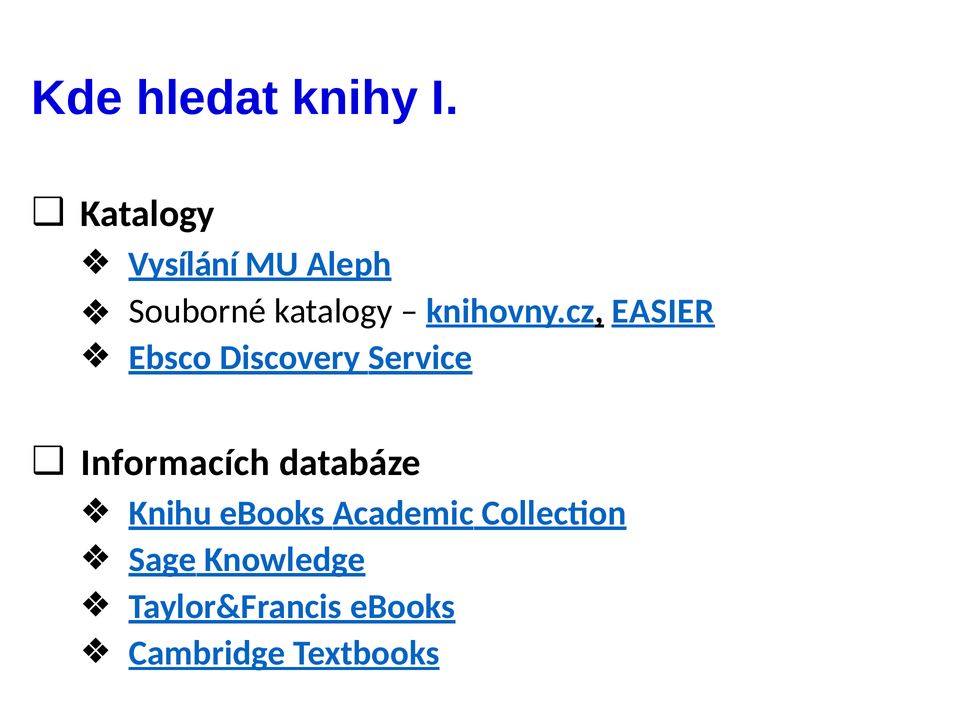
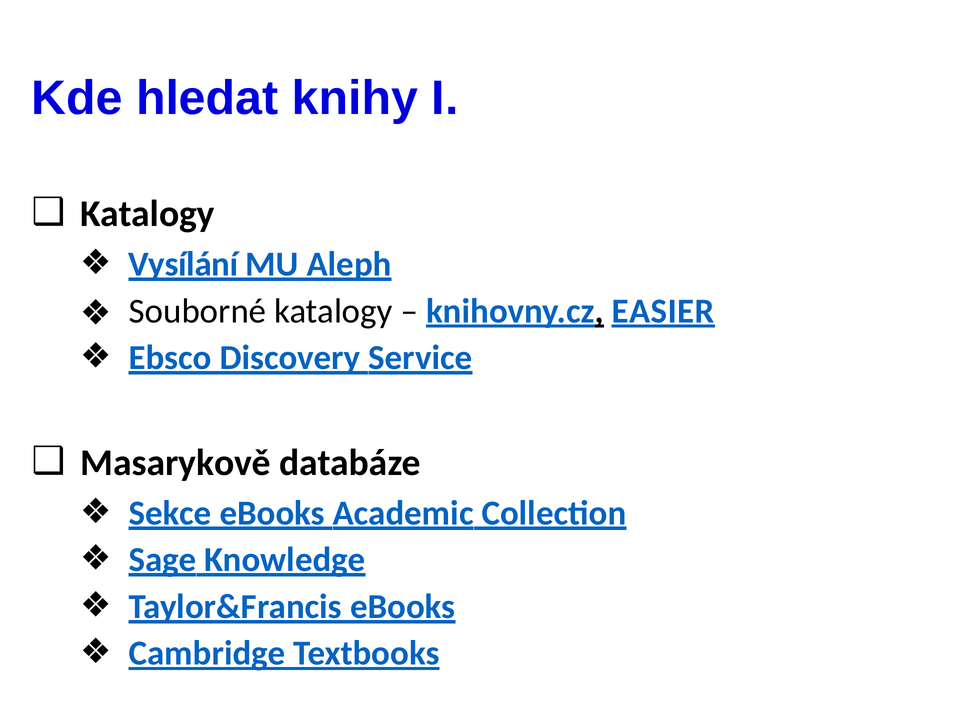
Informacích: Informacích -> Masarykově (176, 463)
Knihu: Knihu -> Sekce (170, 513)
